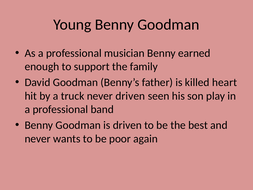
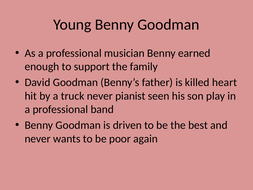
never driven: driven -> pianist (130, 96)
